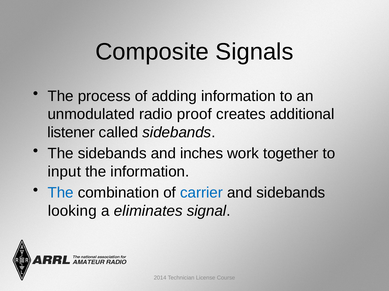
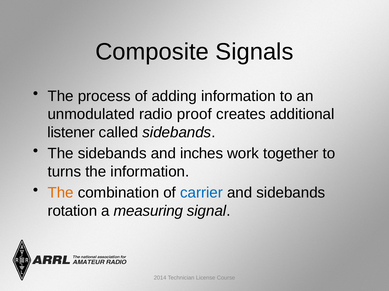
input: input -> turns (64, 172)
The colour: blue -> orange (61, 193)
looking: looking -> rotation (72, 211)
eliminates: eliminates -> measuring (148, 211)
